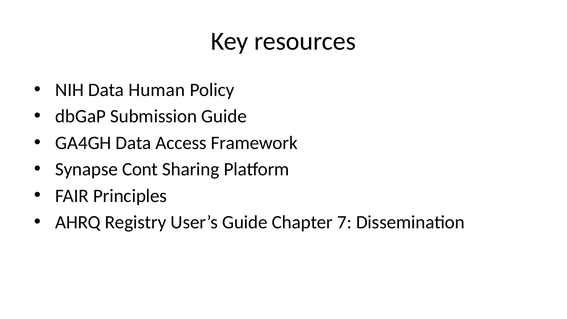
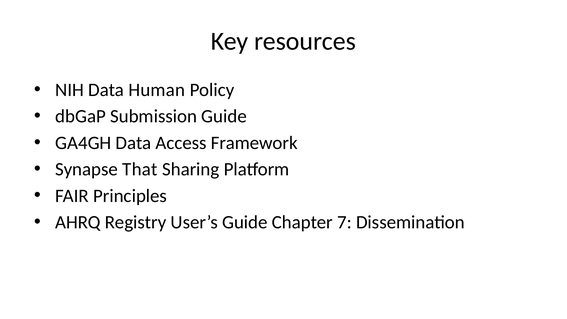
Cont: Cont -> That (140, 169)
